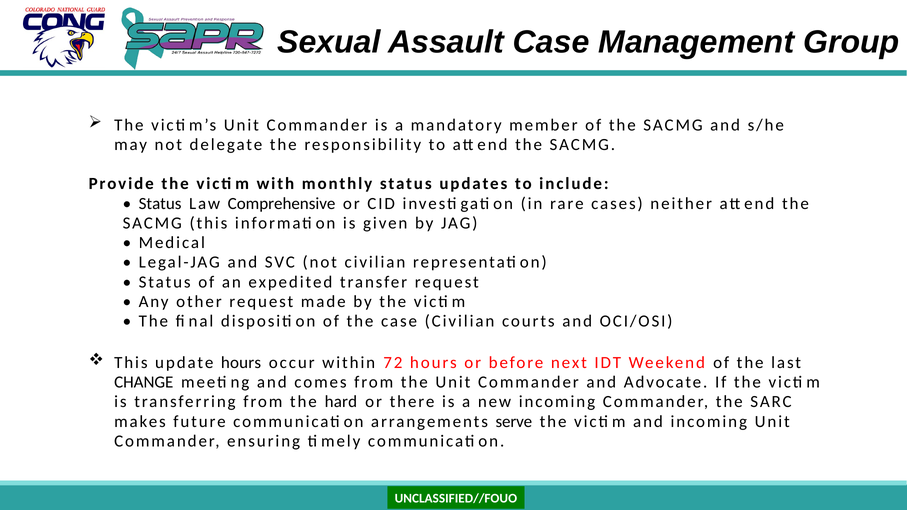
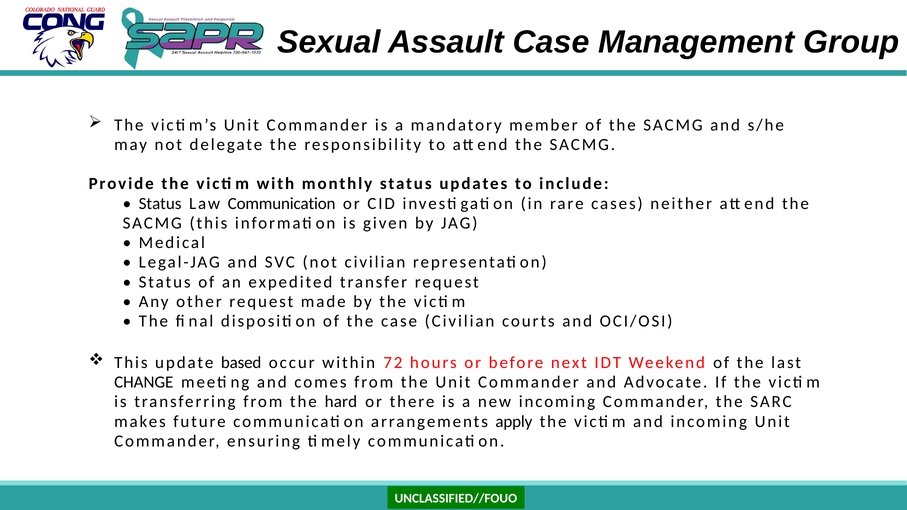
Law Comprehensive: Comprehensive -> Communication (282, 204)
update hours: hours -> based (241, 363)
serve: serve -> apply (514, 422)
